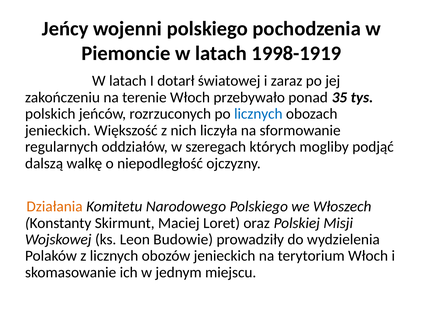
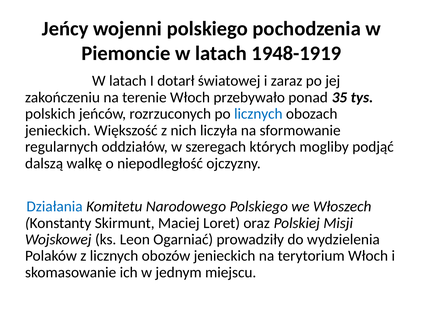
1998-1919: 1998-1919 -> 1948-1919 (296, 53)
Działania colour: orange -> blue (55, 207)
Budowie: Budowie -> Ogarniać (183, 240)
